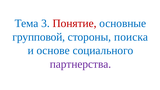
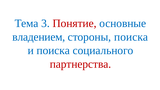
групповой: групповой -> владением (39, 37)
и основе: основе -> поиска (53, 51)
партнерства colour: purple -> red (80, 64)
